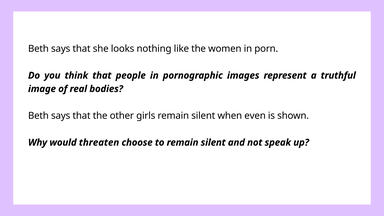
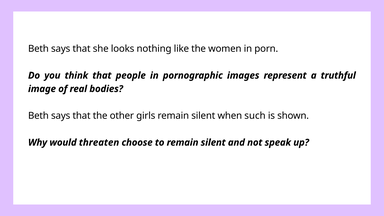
even: even -> such (255, 116)
